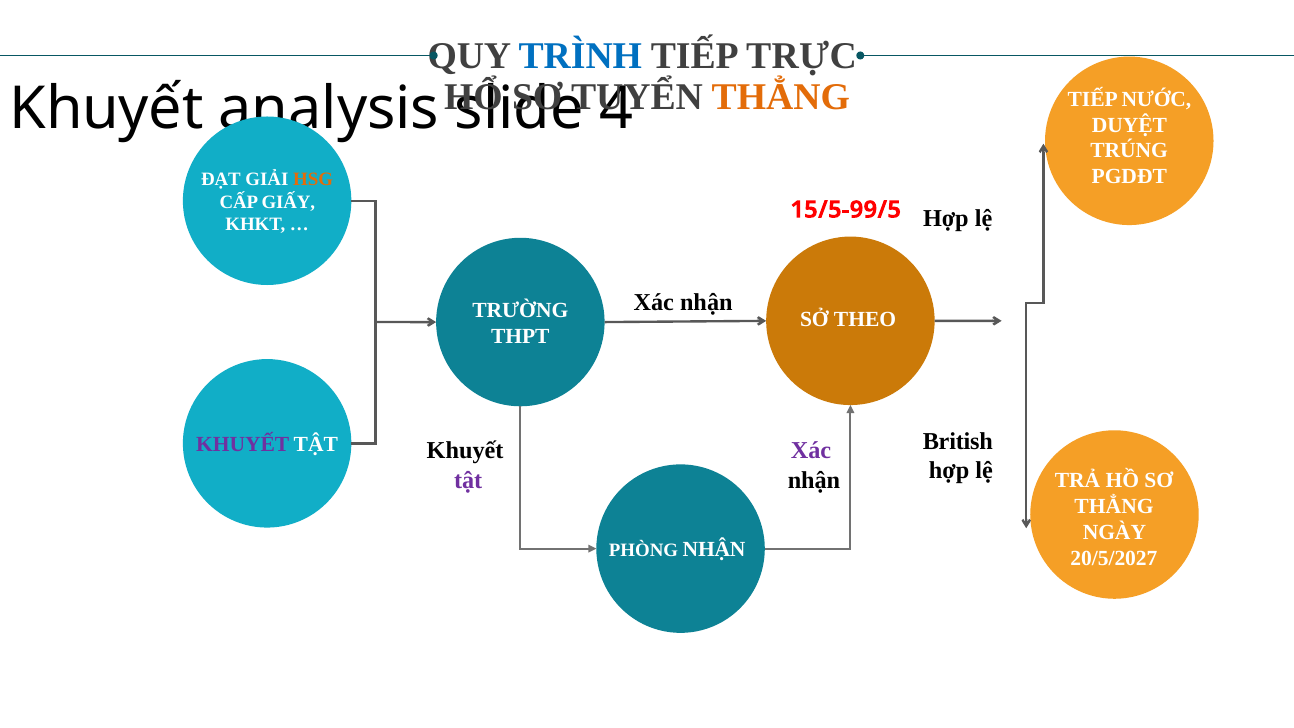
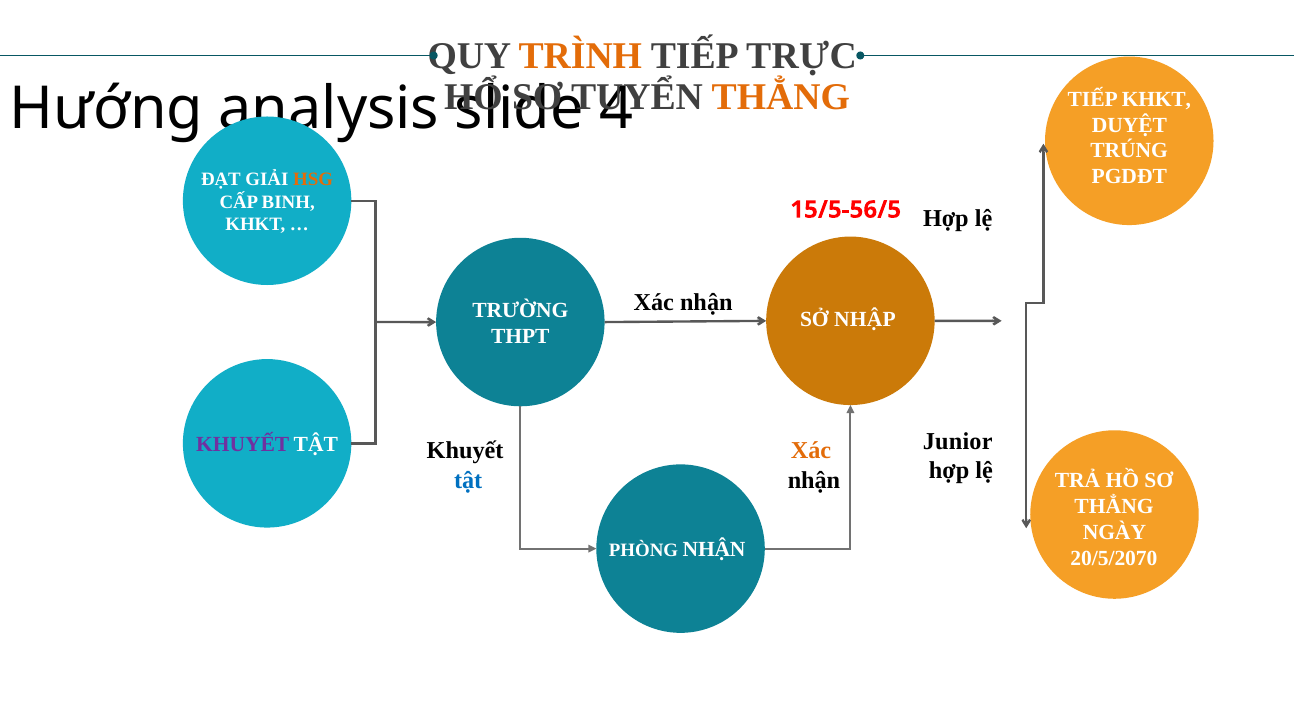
TRÌNH colour: blue -> orange (580, 56)
TIẾP NƯỚC: NƯỚC -> KHKT (1156, 99)
Khuyết: Khuyết -> Hướng (107, 109)
GIẤY: GIẤY -> BINH (288, 202)
15/5-99/5: 15/5-99/5 -> 15/5-56/5 (846, 210)
THEO: THEO -> NHẬP (865, 319)
British: British -> Junior (958, 442)
Xác colour: purple -> orange (811, 451)
tật colour: purple -> blue (468, 480)
20/5/2027: 20/5/2027 -> 20/5/2070 (1114, 558)
